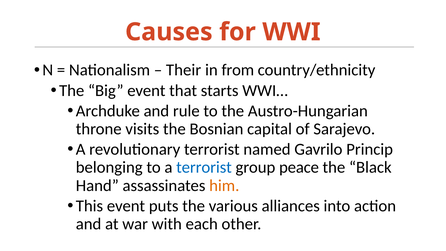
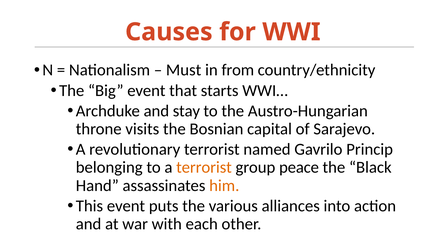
Their: Their -> Must (184, 70)
rule: rule -> stay (186, 111)
terrorist colour: blue -> orange (204, 167)
